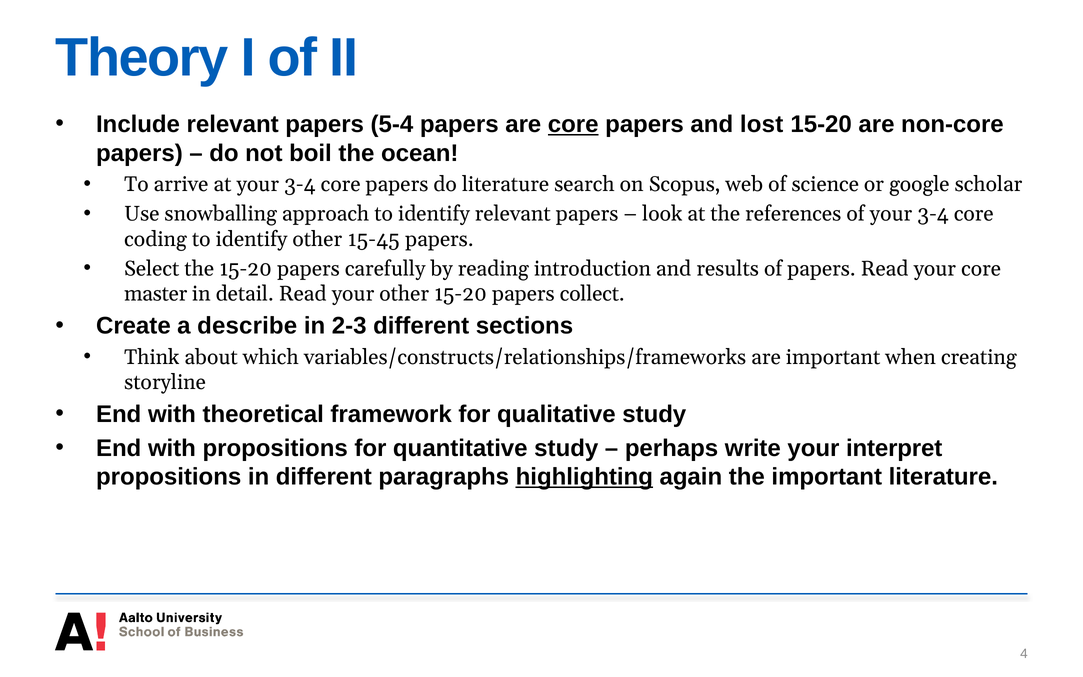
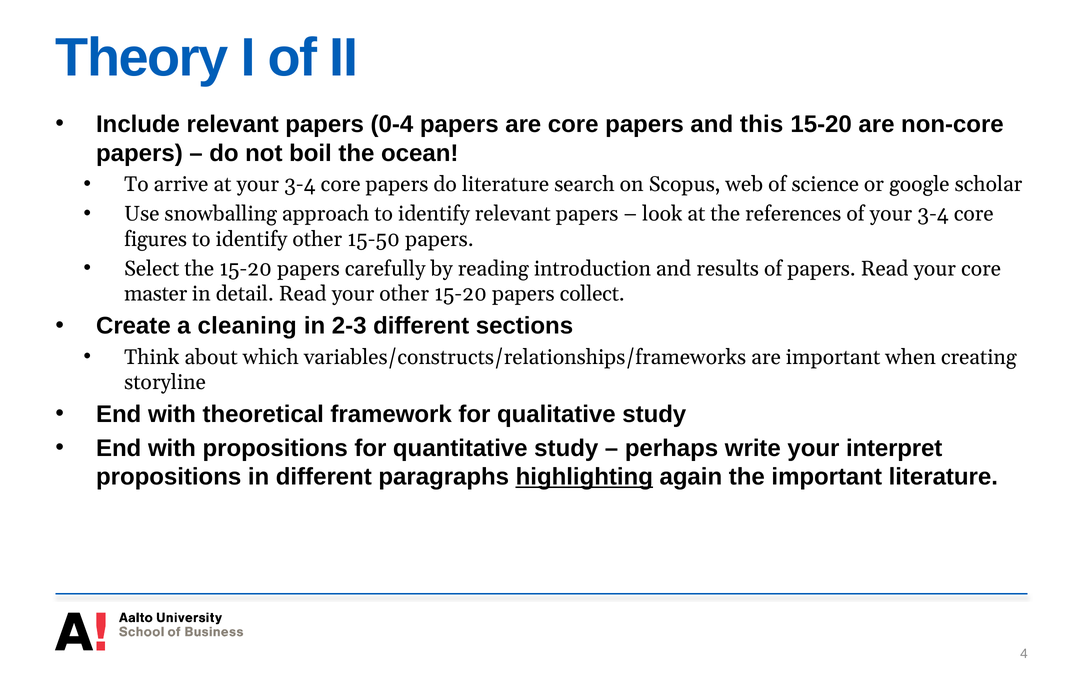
5-4: 5-4 -> 0-4 (392, 124)
core underline: present -> none (573, 124)
lost: lost -> this (762, 124)
coding: coding -> figures (156, 239)
15-45: 15-45 -> 15-50 (374, 239)
describe: describe -> cleaning (247, 326)
